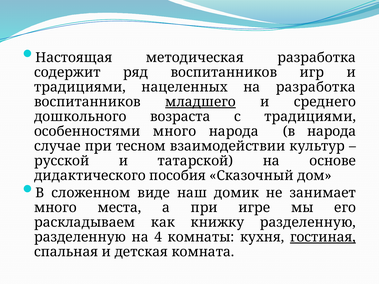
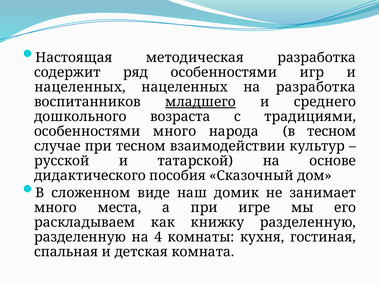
ряд воспитанников: воспитанников -> особенностями (224, 72)
традициями: традициями -> нацеленных (80, 87)
в народа: народа -> тесном (332, 132)
гостиная underline: present -> none (323, 237)
